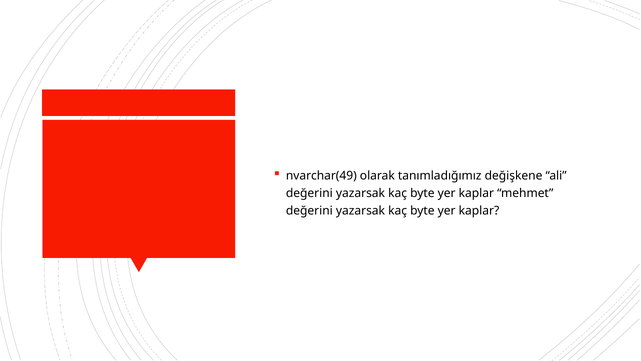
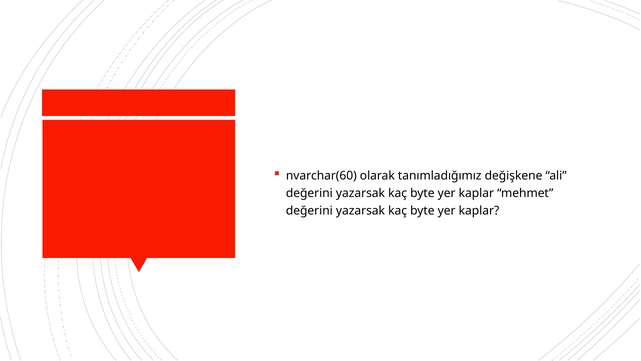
nvarchar(49: nvarchar(49 -> nvarchar(60 (321, 176)
